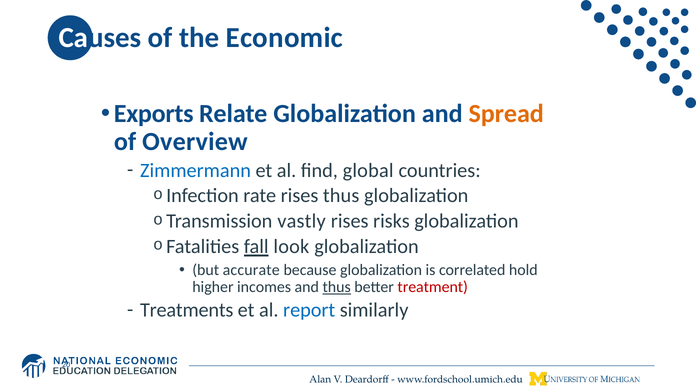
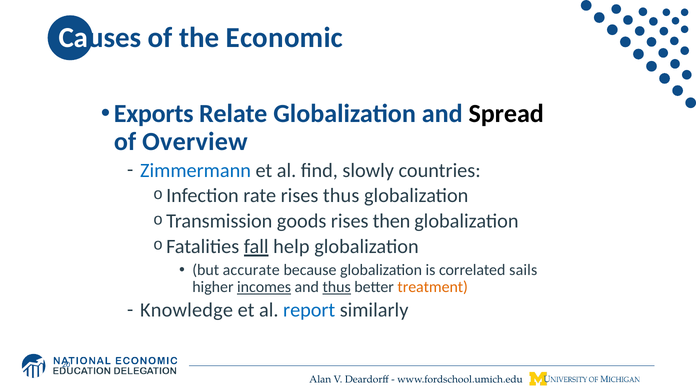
Spread colour: orange -> black (506, 114)
global: global -> slowly (368, 171)
vastly: vastly -> goods (302, 222)
risks: risks -> then (392, 222)
look: look -> help (291, 247)
hold: hold -> sails (523, 270)
incomes underline: none -> present (264, 287)
treatment colour: red -> orange (433, 287)
Treatments: Treatments -> Knowledge (187, 311)
